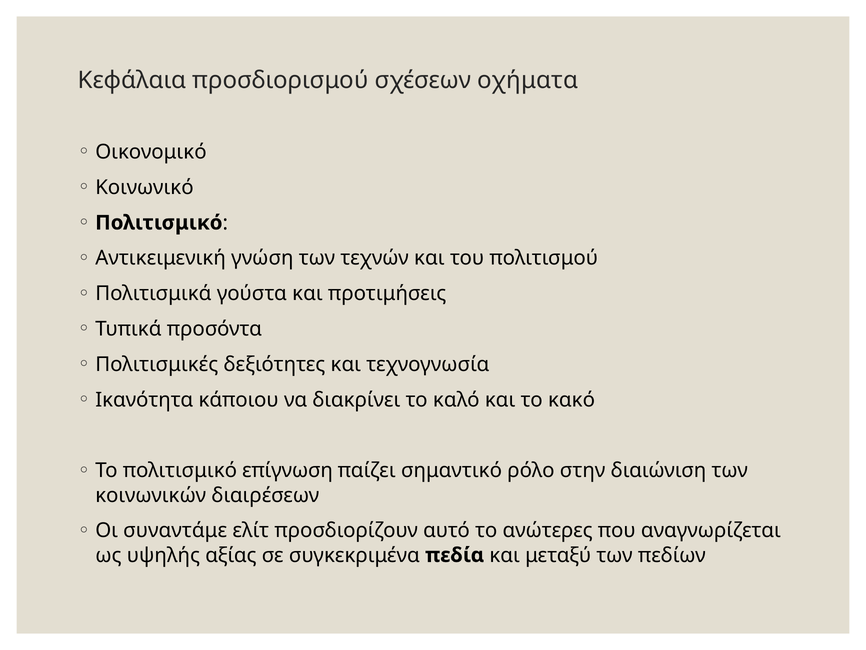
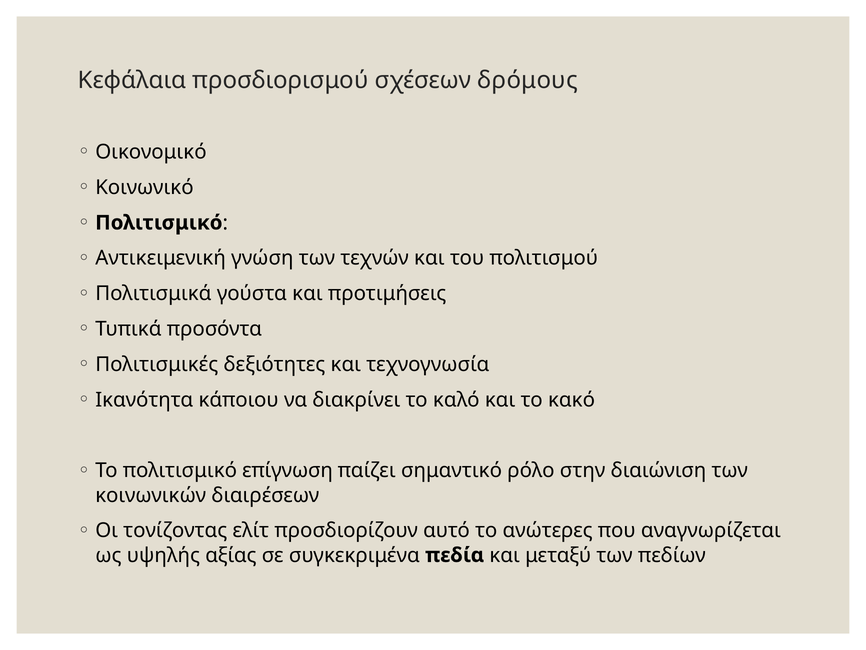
οχήματα: οχήματα -> δρόμους (528, 80)
συναντάμε: συναντάμε -> τονίζοντας (175, 530)
